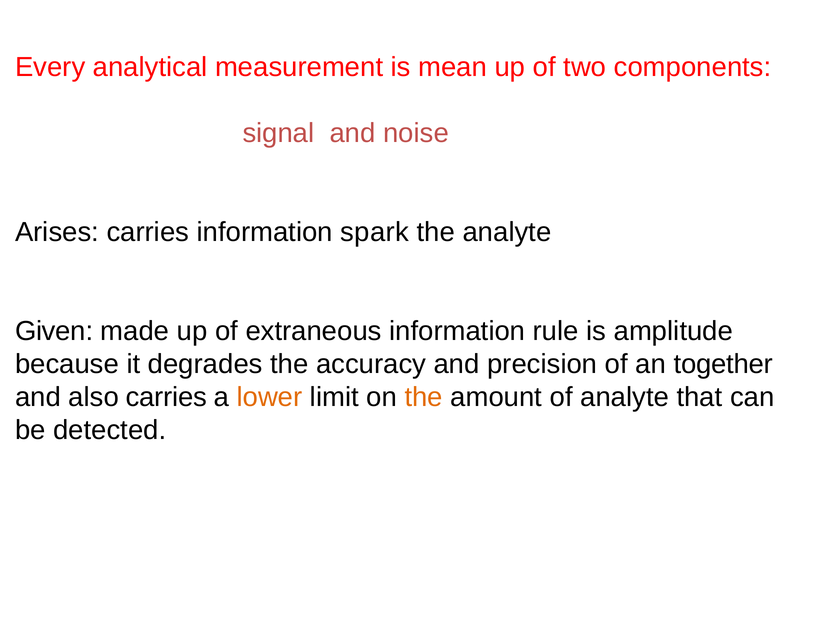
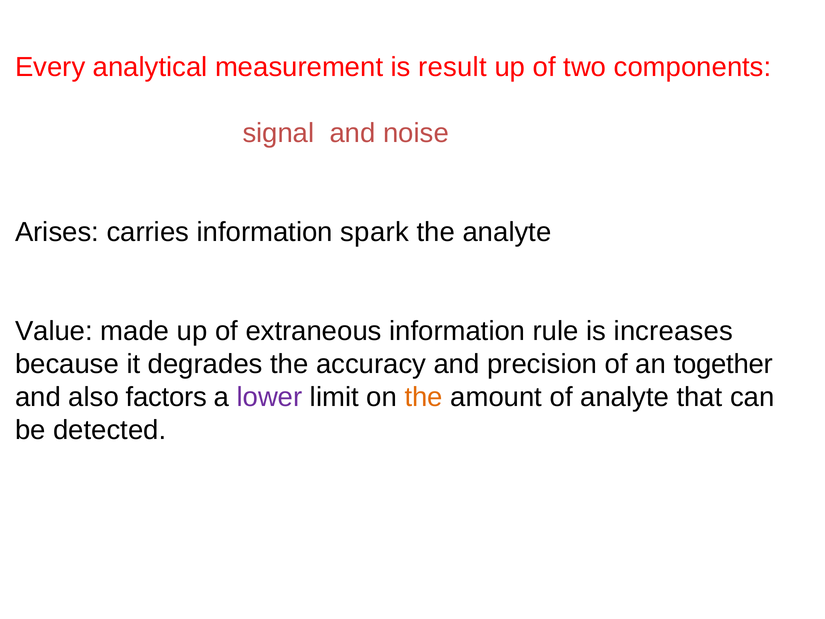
mean: mean -> result (453, 67)
Given: Given -> Value (54, 331)
amplitude: amplitude -> increases (673, 331)
also carries: carries -> factors (166, 397)
lower colour: orange -> purple (269, 397)
